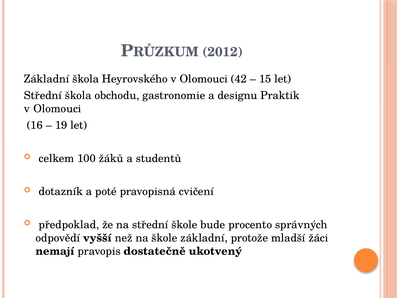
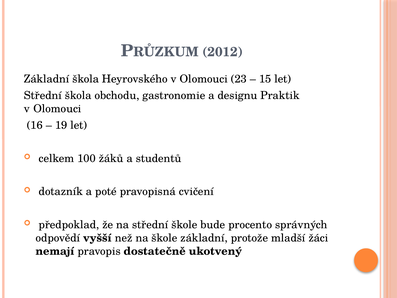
42: 42 -> 23 (239, 79)
